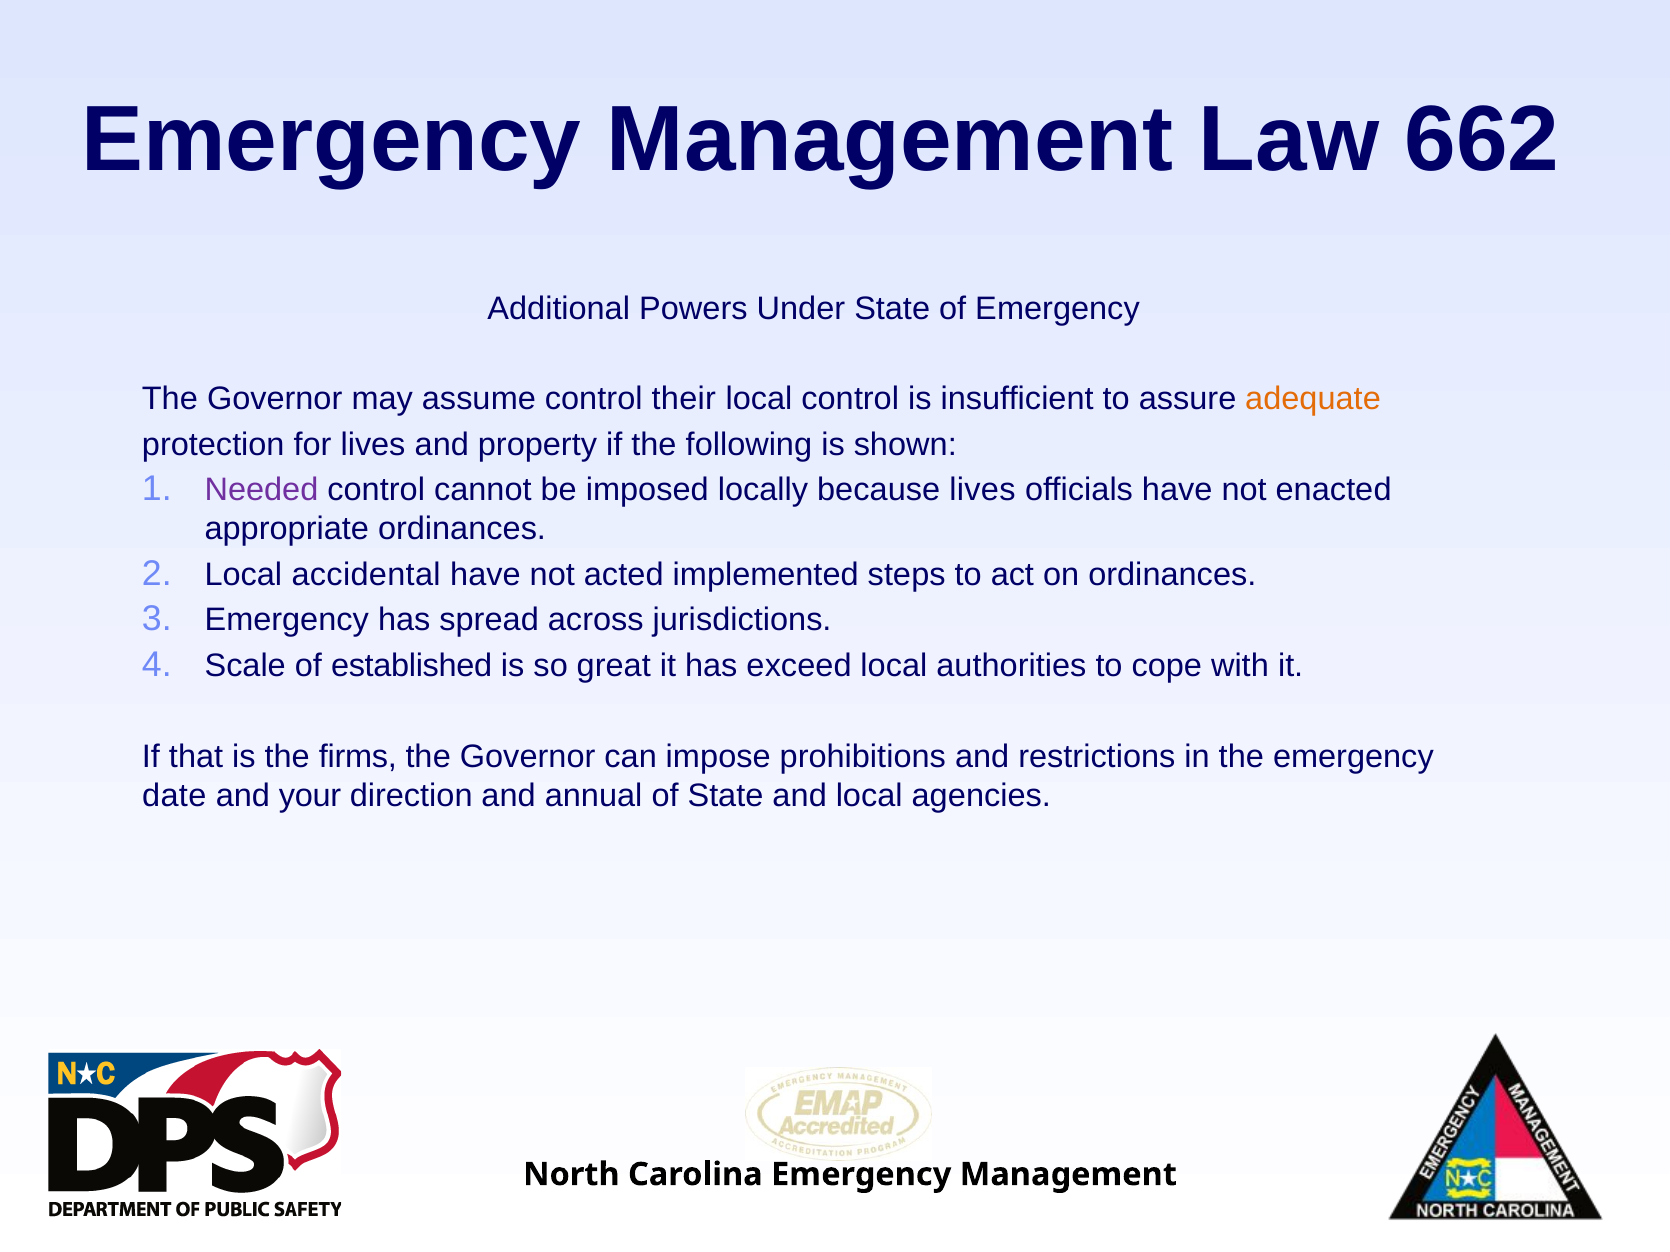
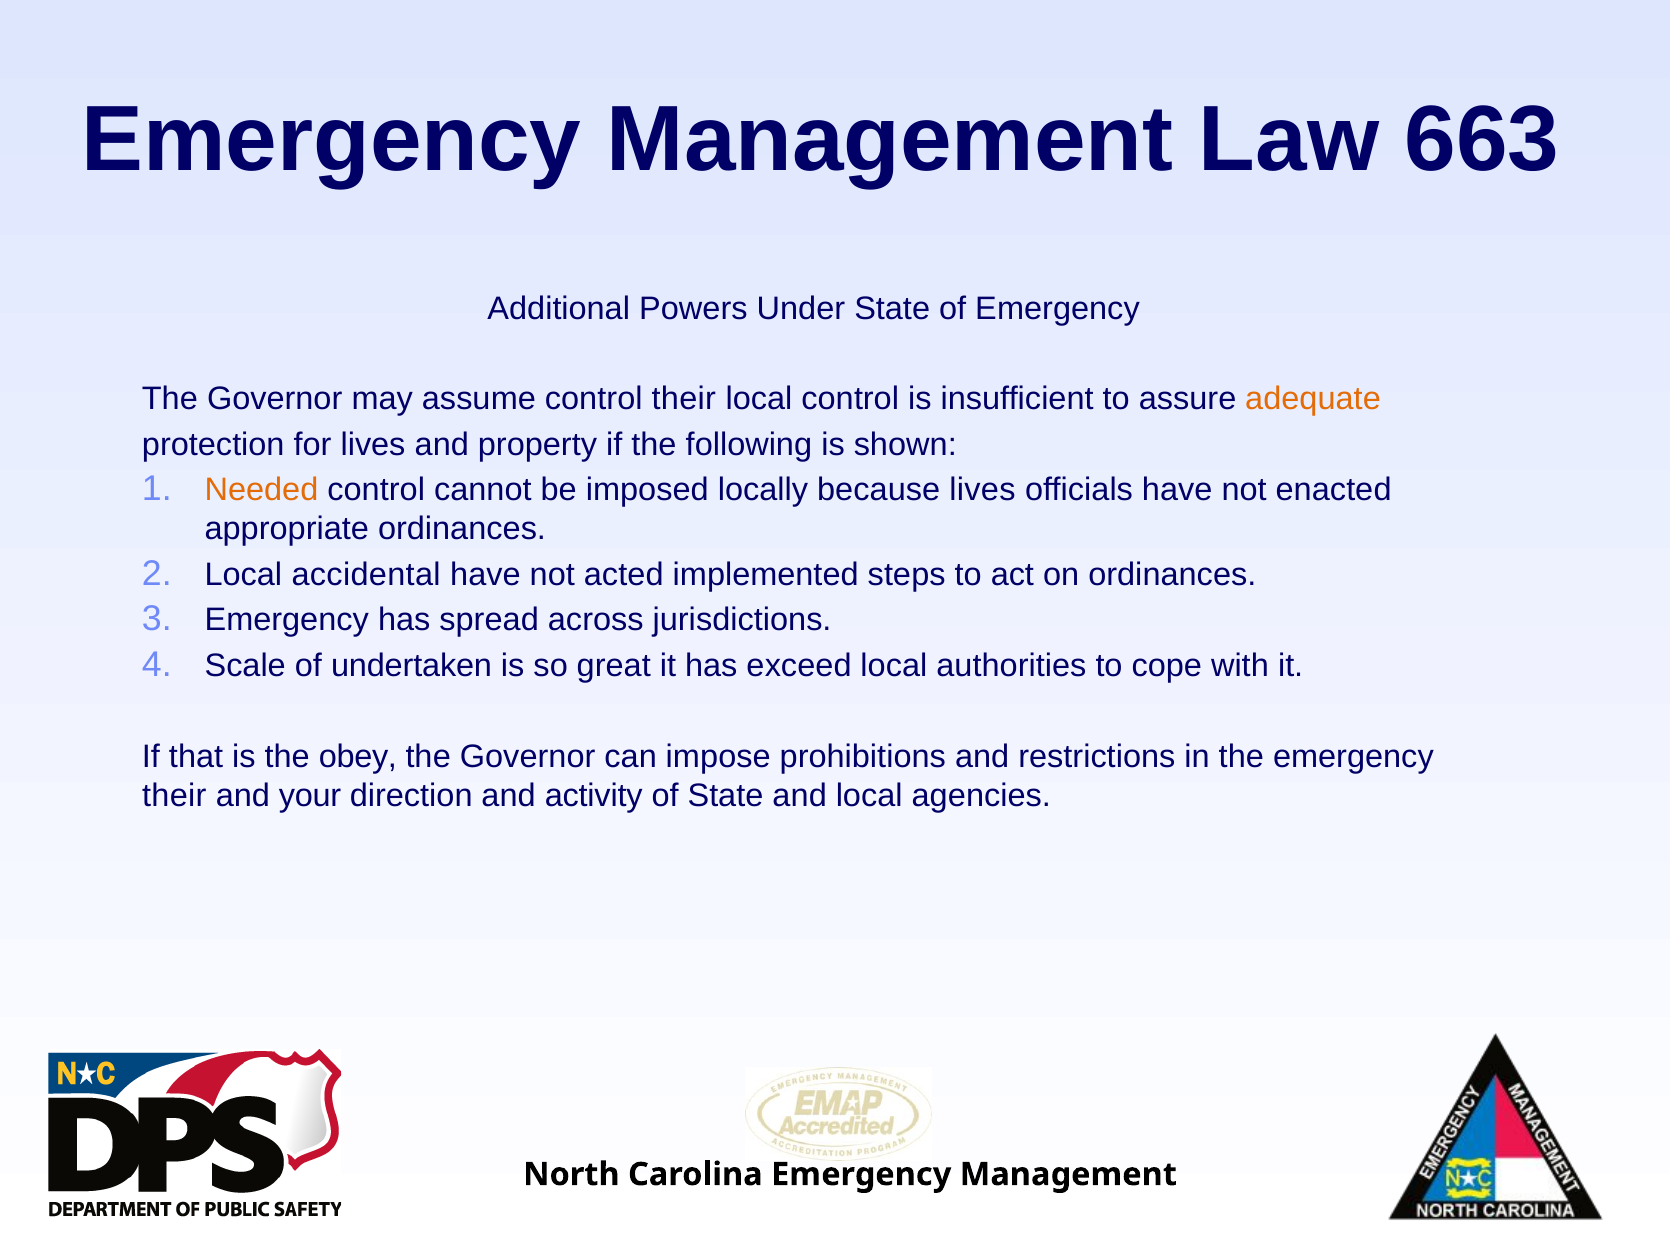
662: 662 -> 663 (1482, 140)
Needed colour: purple -> orange (261, 490)
established: established -> undertaken (412, 666)
firms: firms -> obey (358, 757)
date: date -> their (174, 796)
annual: annual -> activity (594, 796)
